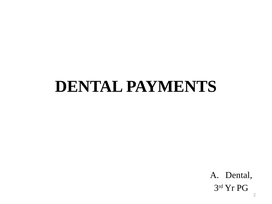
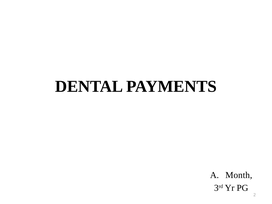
Dental: Dental -> Month (239, 175)
